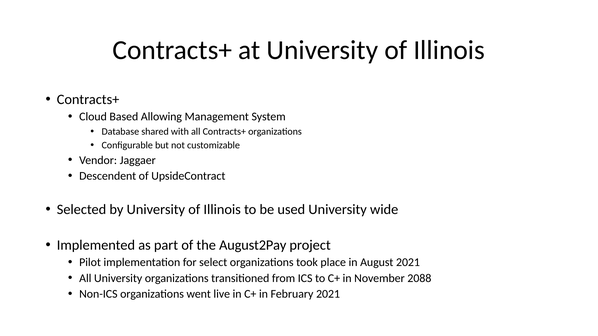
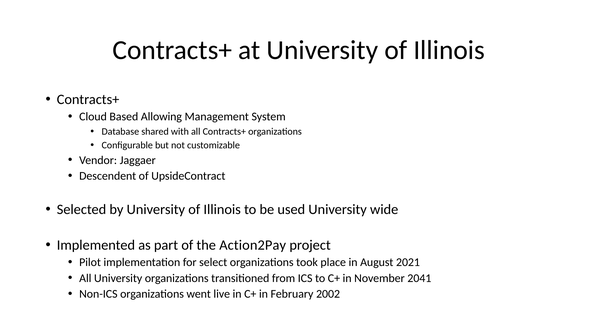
August2Pay: August2Pay -> Action2Pay (253, 245)
2088: 2088 -> 2041 (419, 278)
February 2021: 2021 -> 2002 (328, 294)
